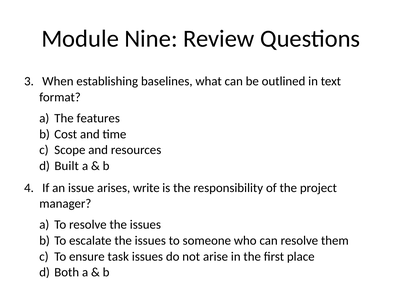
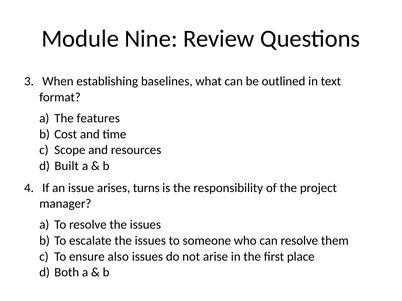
write: write -> turns (146, 188)
task: task -> also (118, 257)
